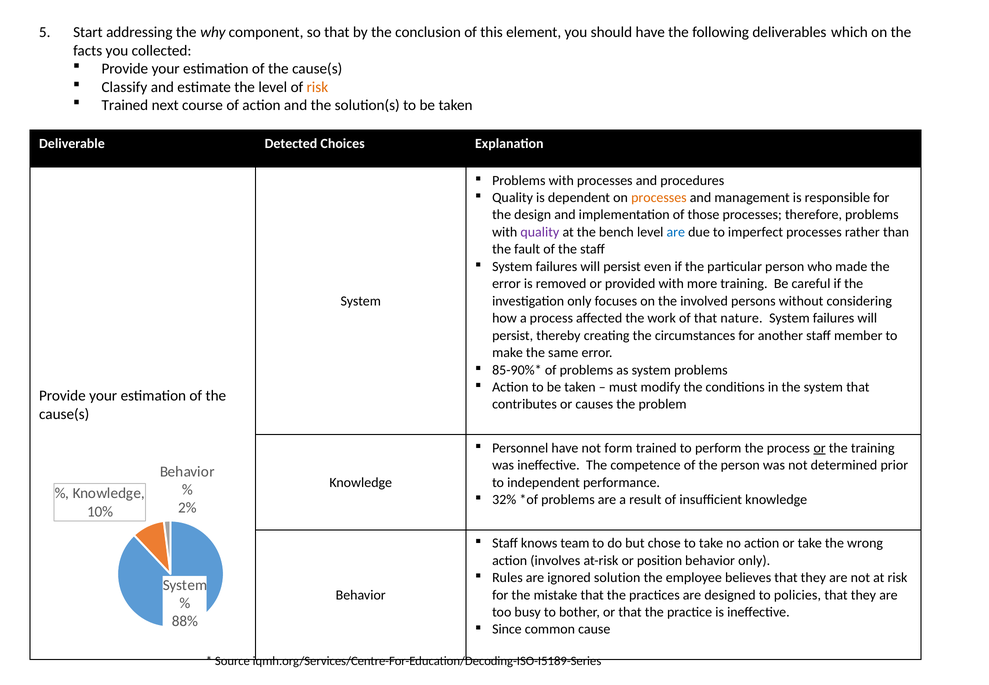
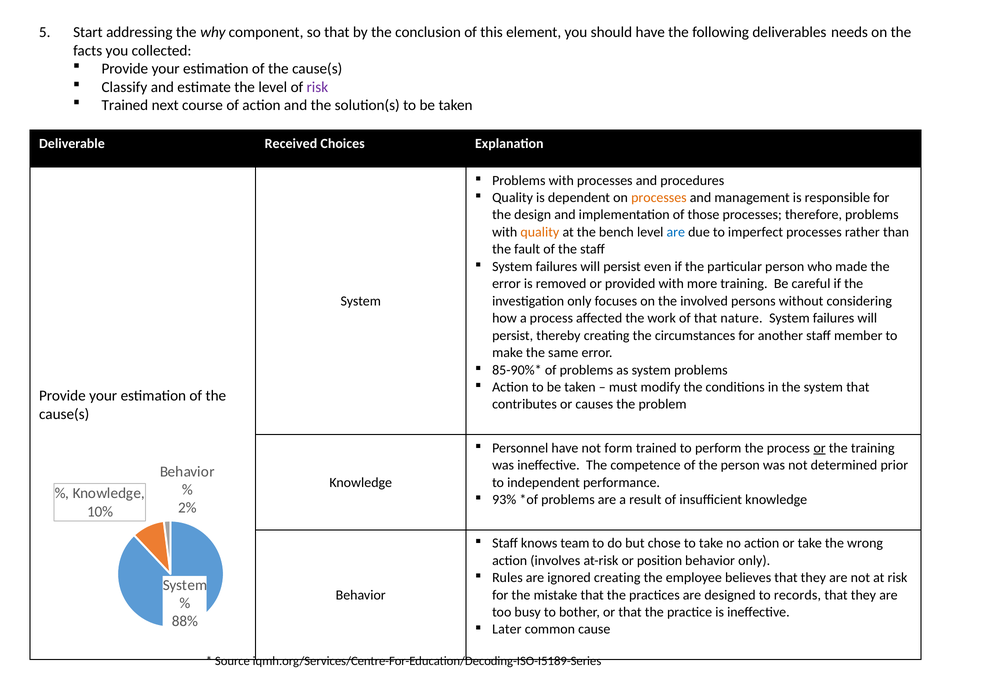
which: which -> needs (849, 32)
risk colour: orange -> purple (317, 87)
Detected: Detected -> Received (291, 143)
quality colour: purple -> orange (540, 232)
32%: 32% -> 93% (504, 499)
ignored solution: solution -> creating (617, 577)
policies: policies -> records (797, 595)
Since: Since -> Later (507, 629)
